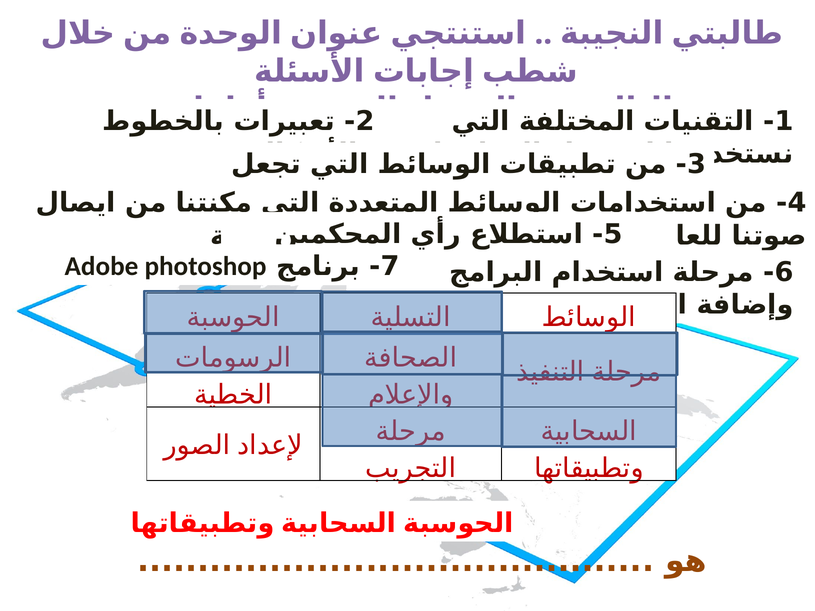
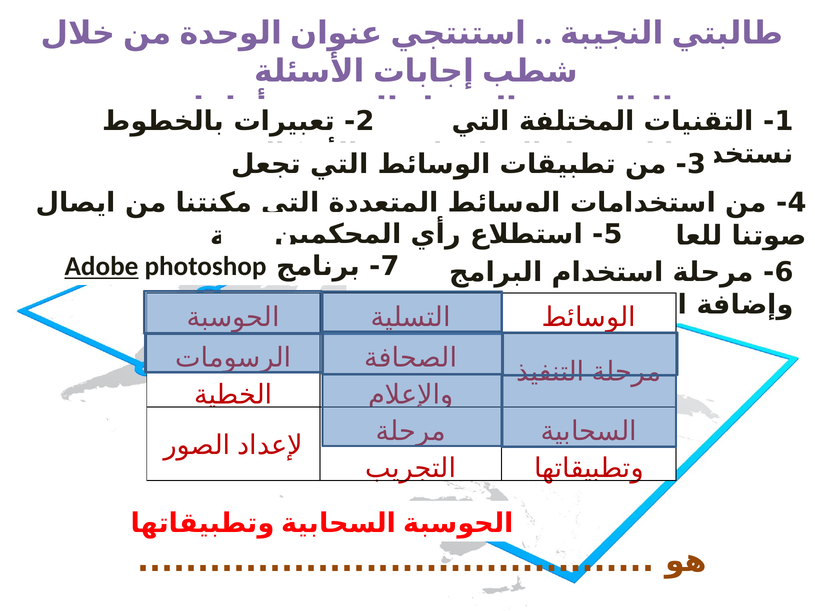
Adobe underline: none -> present (101, 267)
